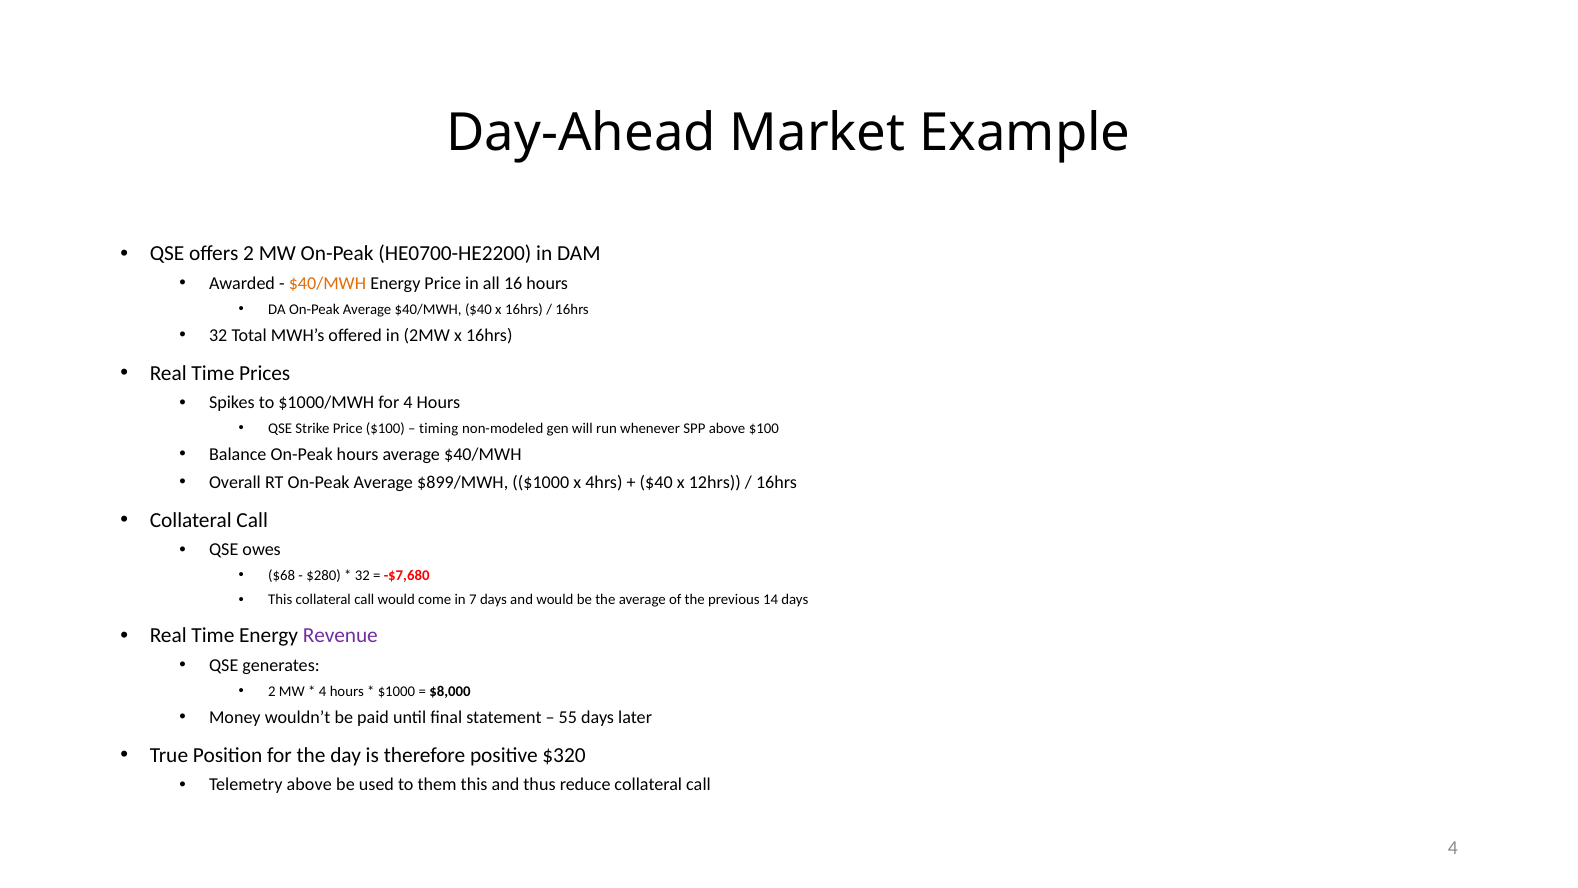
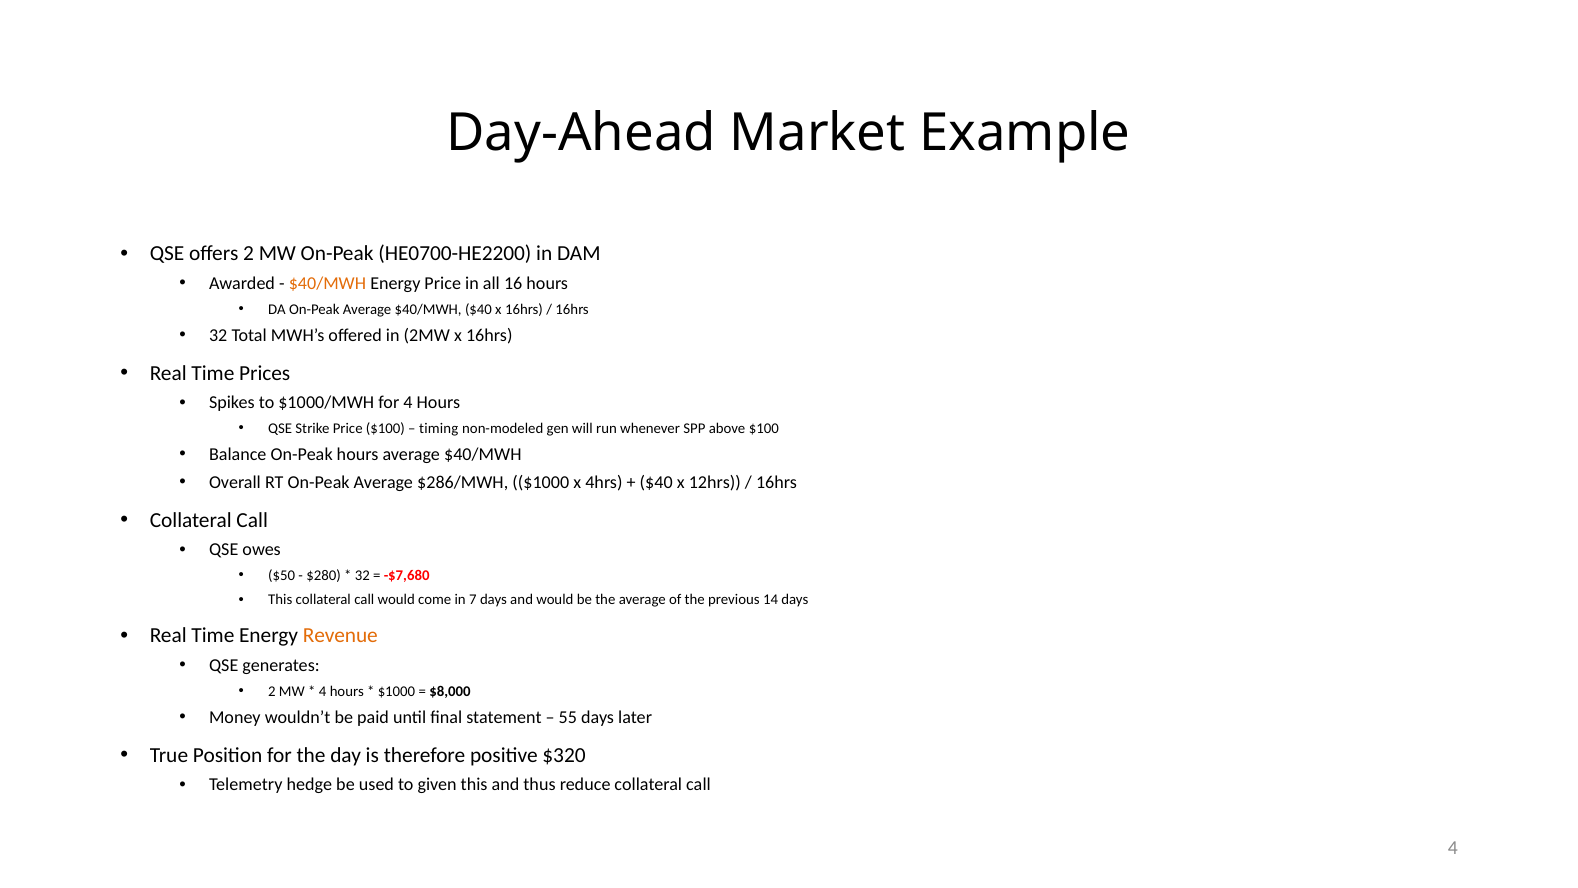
$899/MWH: $899/MWH -> $286/MWH (463, 482)
$68: $68 -> $50 (282, 575)
Revenue colour: purple -> orange (340, 636)
Telemetry above: above -> hedge (309, 784)
them: them -> given (437, 784)
